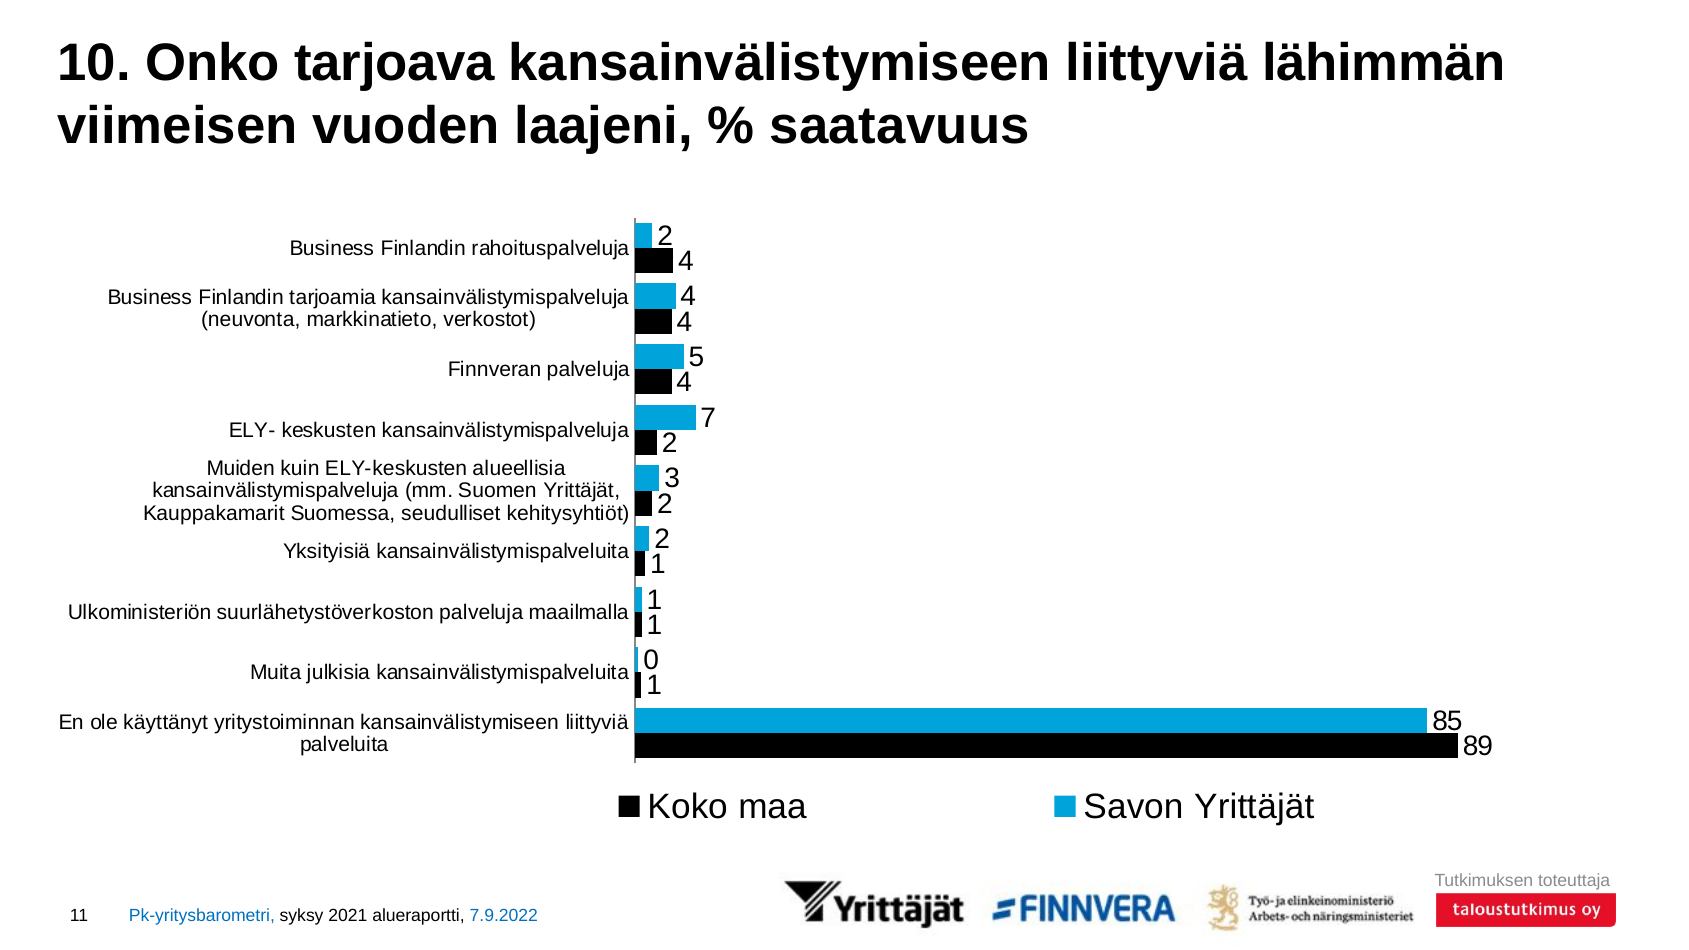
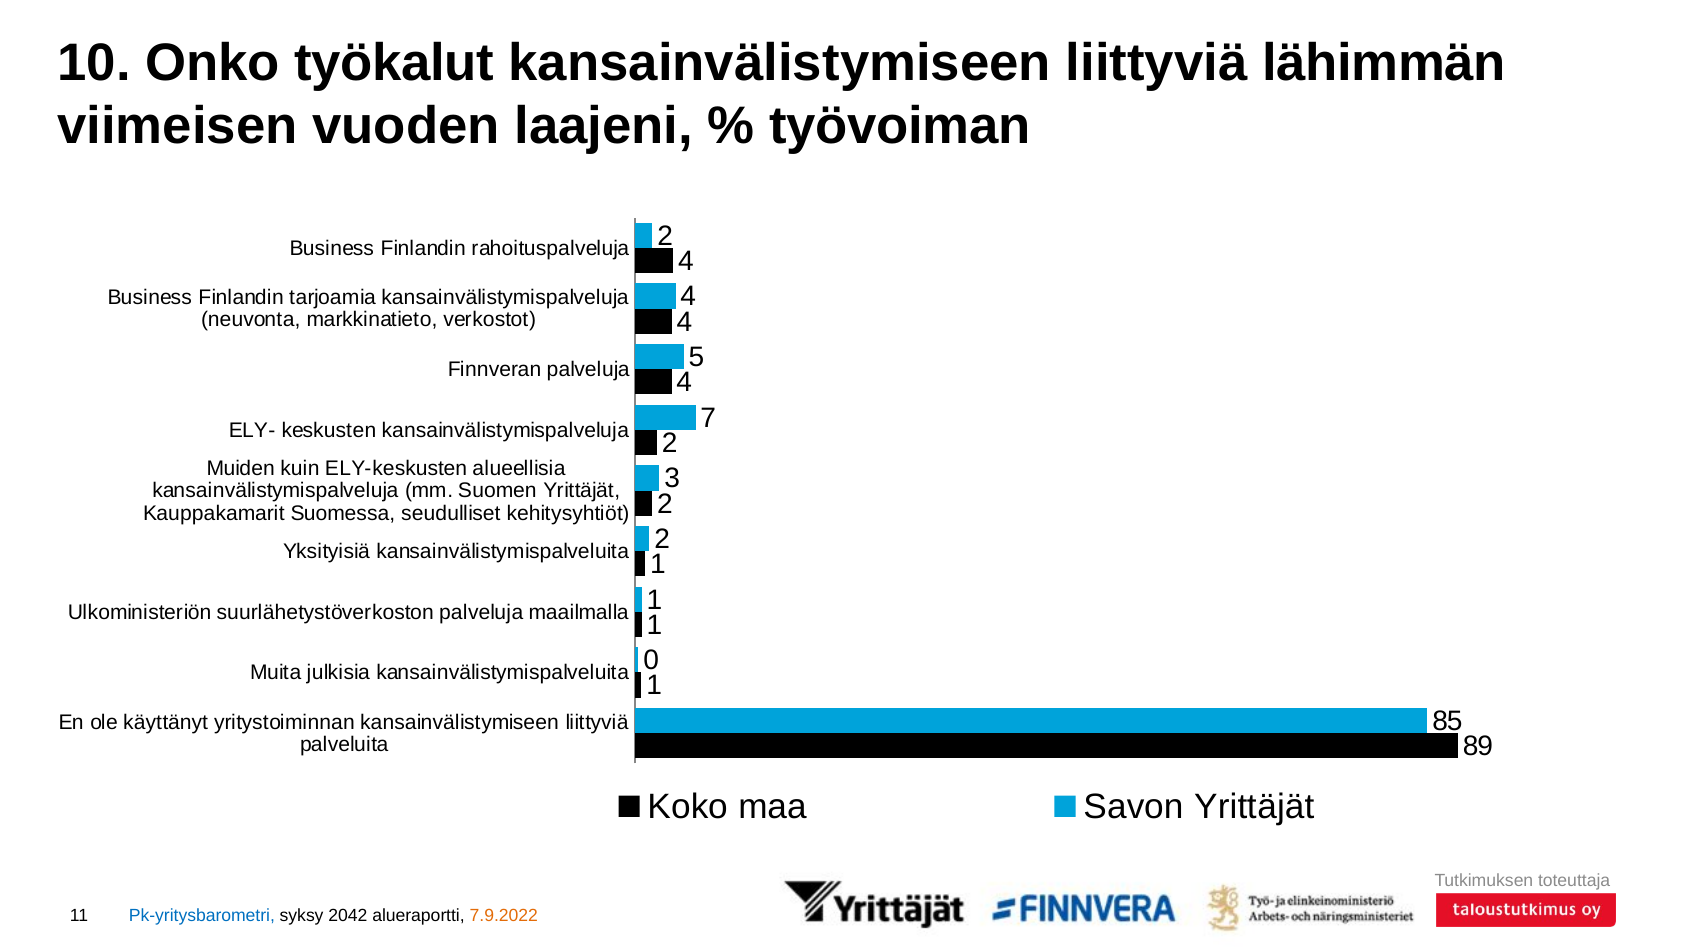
tarjoava: tarjoava -> työkalut (395, 63)
saatavuus: saatavuus -> työvoiman (900, 127)
2021: 2021 -> 2042 (348, 916)
7.9.2022 colour: blue -> orange (504, 916)
